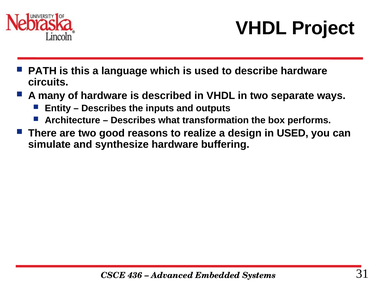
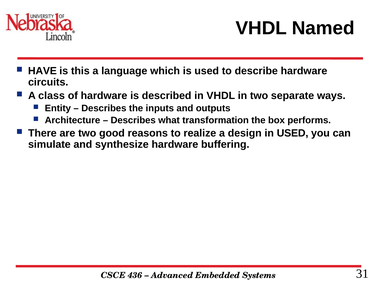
Project: Project -> Named (323, 28)
PATH: PATH -> HAVE (42, 71)
many: many -> class (52, 96)
